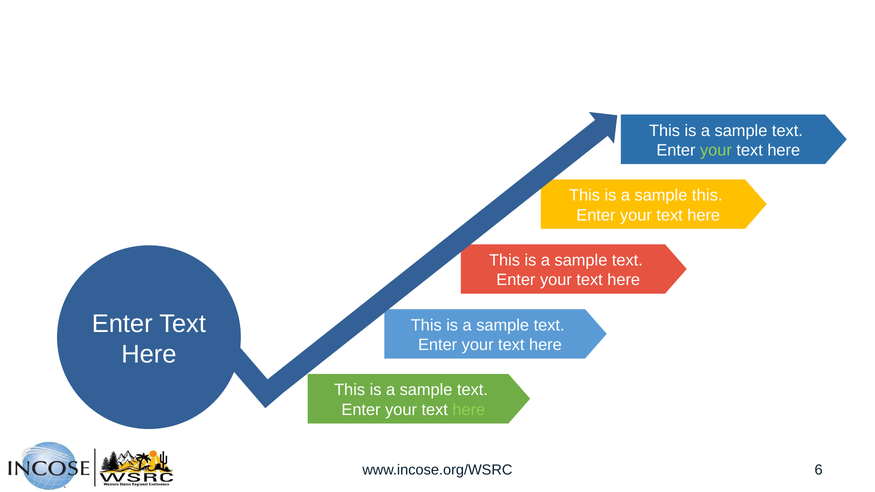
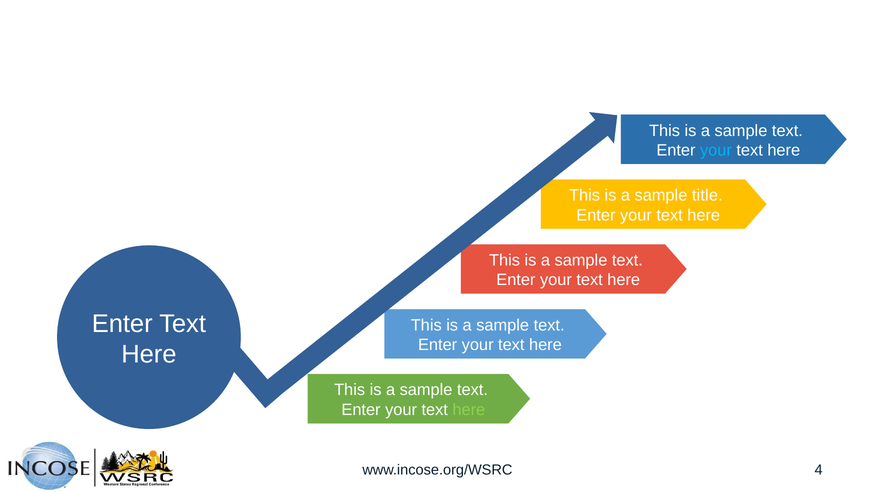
your colour: light green -> light blue (716, 150)
a sample this: this -> title (707, 195)
6: 6 -> 4 (819, 470)
